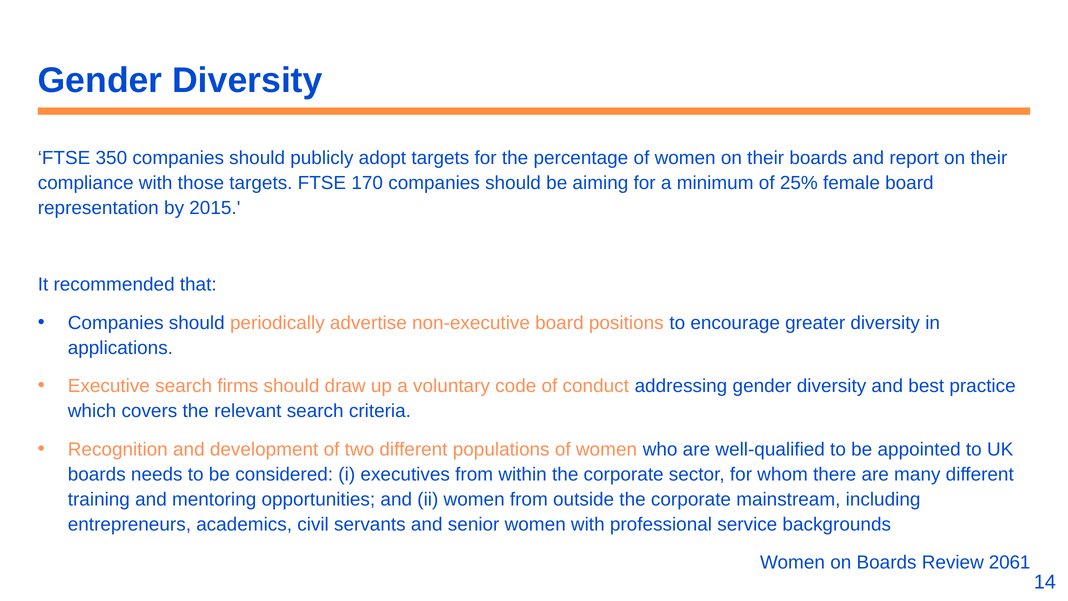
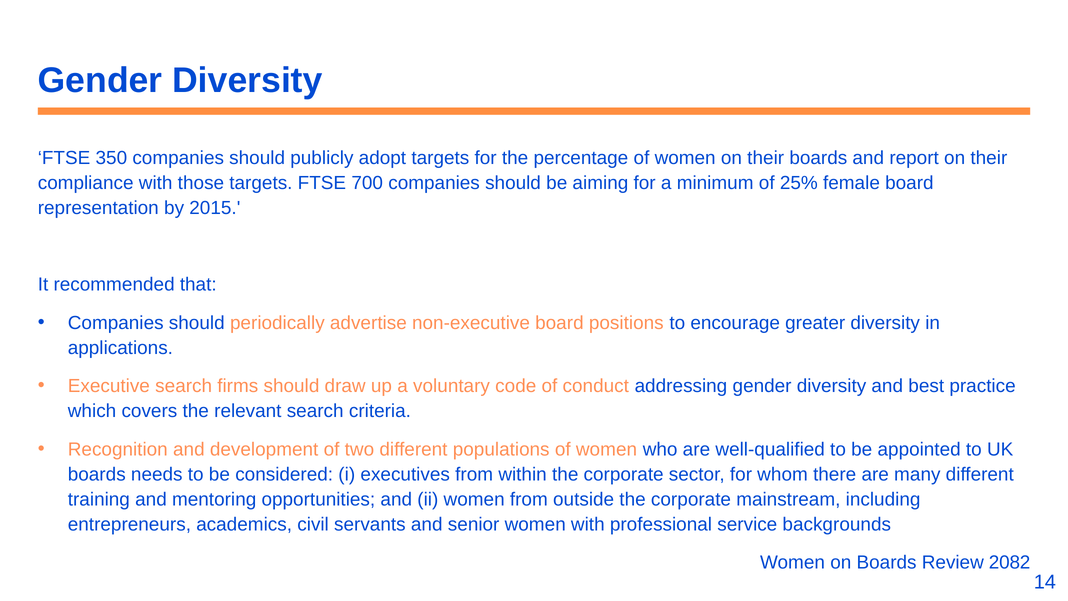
170: 170 -> 700 (367, 183)
2061: 2061 -> 2082 (1010, 562)
